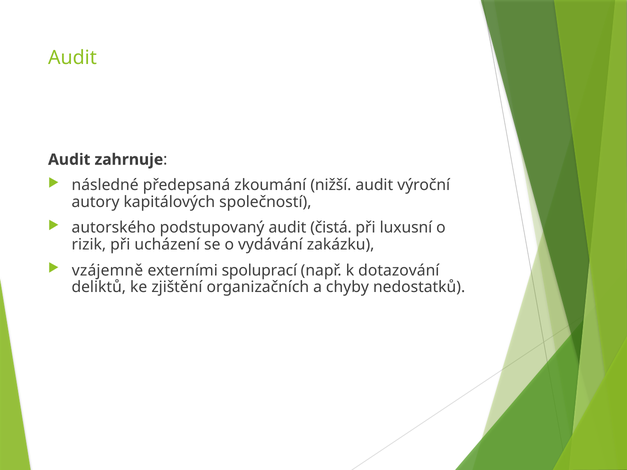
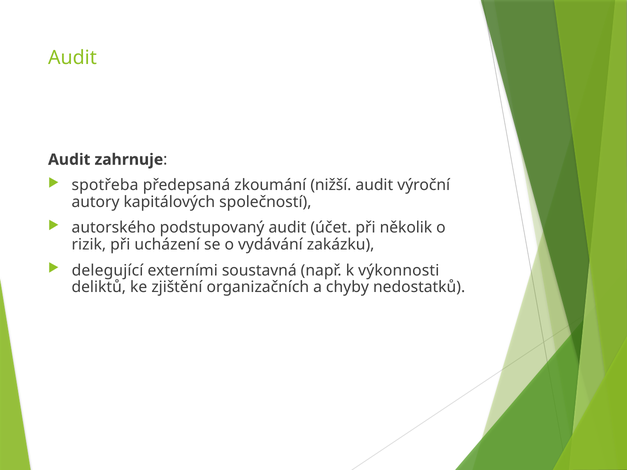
následné: následné -> spotřeba (105, 185)
čistá: čistá -> účet (331, 228)
luxusní: luxusní -> několik (406, 228)
vzájemně: vzájemně -> delegující (108, 270)
spoluprací: spoluprací -> soustavná (259, 270)
dotazování: dotazování -> výkonnosti (399, 270)
